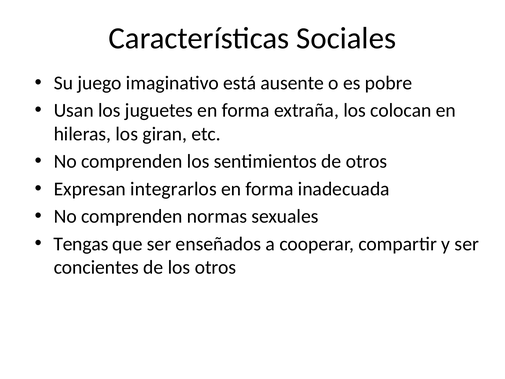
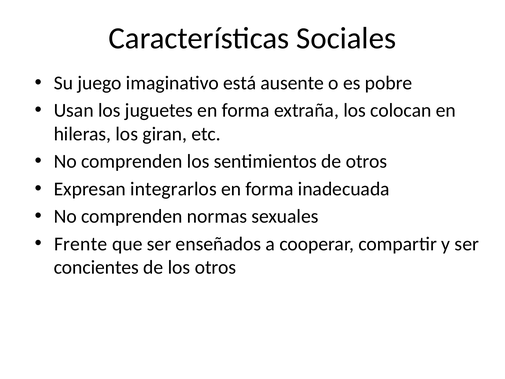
Tengas: Tengas -> Frente (81, 244)
